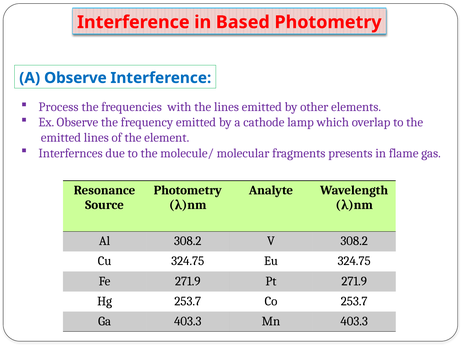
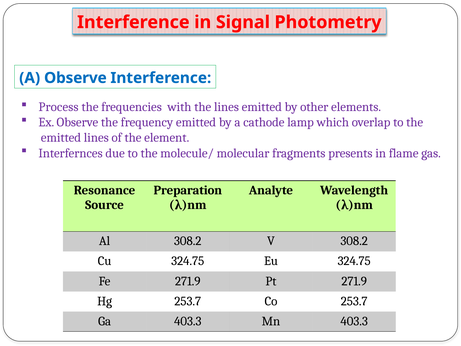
Based: Based -> Signal (243, 22)
Photometry: Photometry -> Preparation (188, 190)
